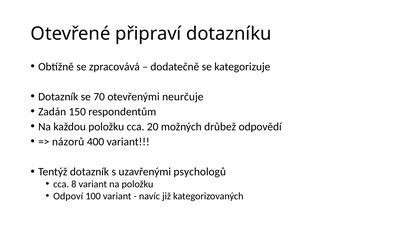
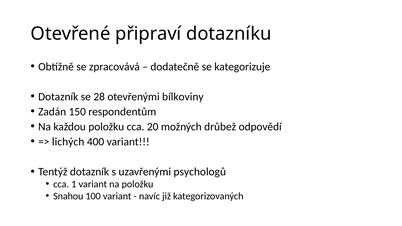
70: 70 -> 28 (99, 97)
neurčuje: neurčuje -> bílkoviny (183, 97)
názorů: názorů -> lichých (68, 142)
8: 8 -> 1 (74, 184)
Odpoví: Odpoví -> Snahou (68, 196)
